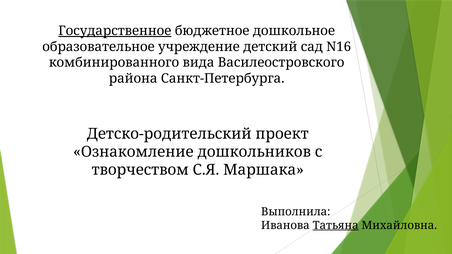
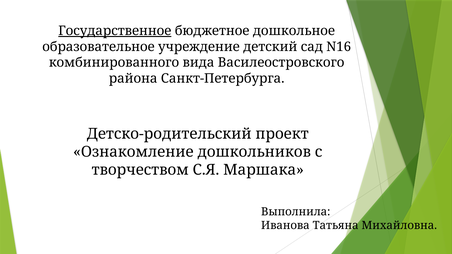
Татьяна underline: present -> none (336, 226)
